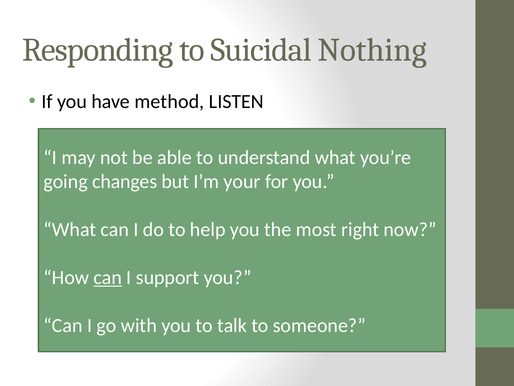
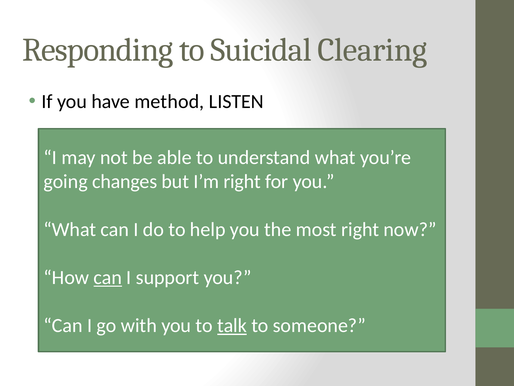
Nothing: Nothing -> Clearing (372, 50)
I’m your: your -> right (242, 181)
talk underline: none -> present (232, 325)
